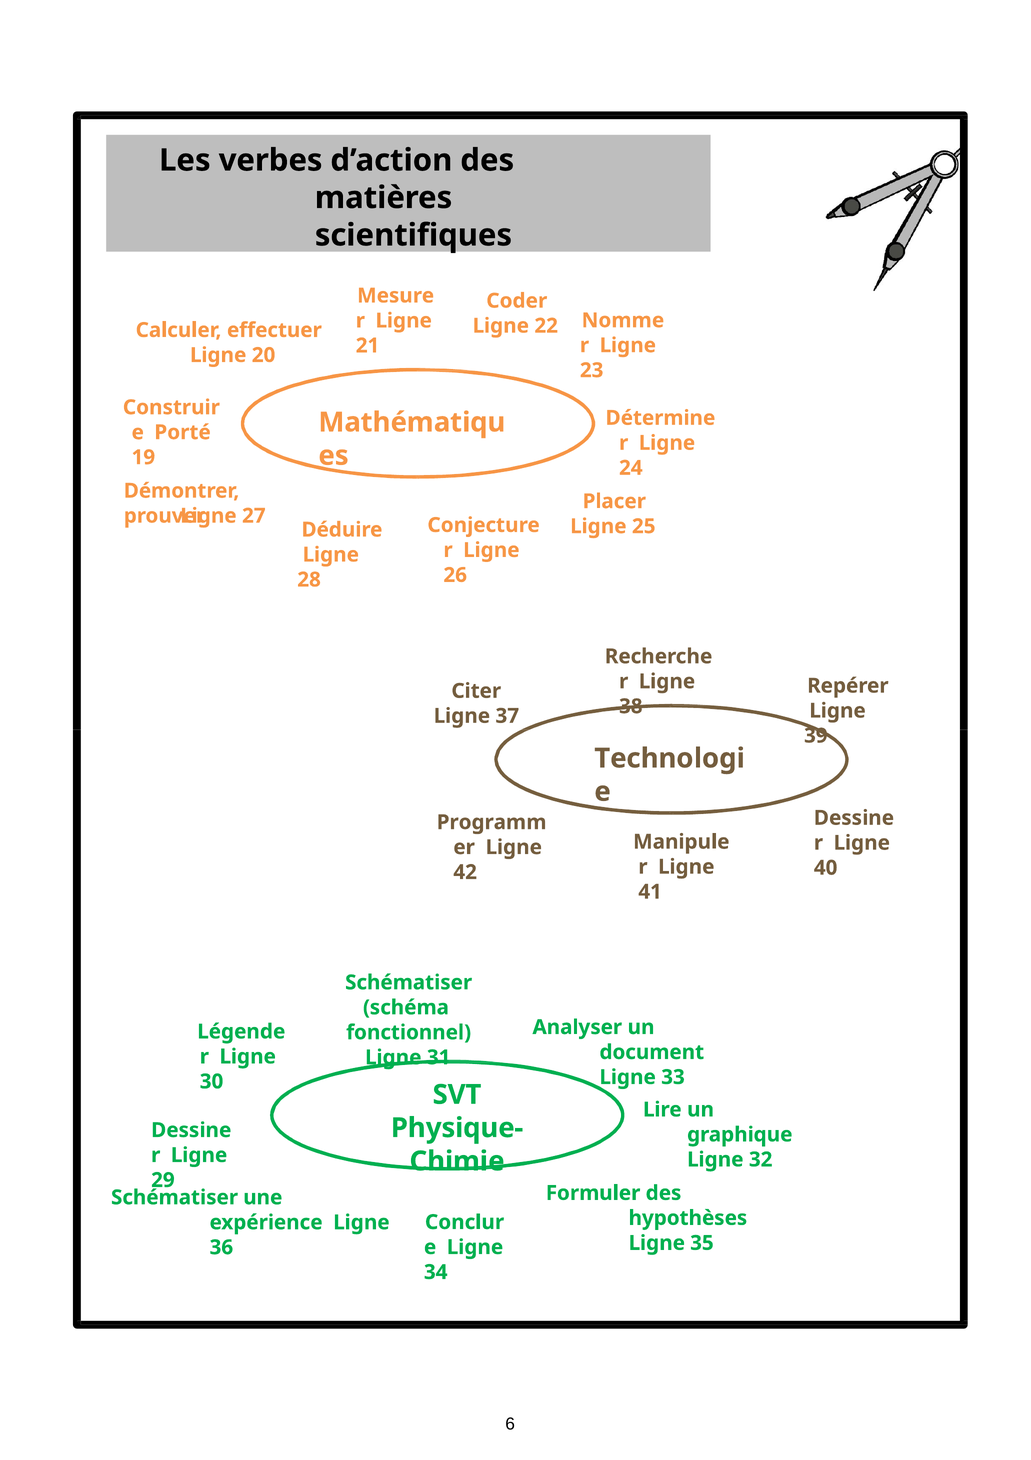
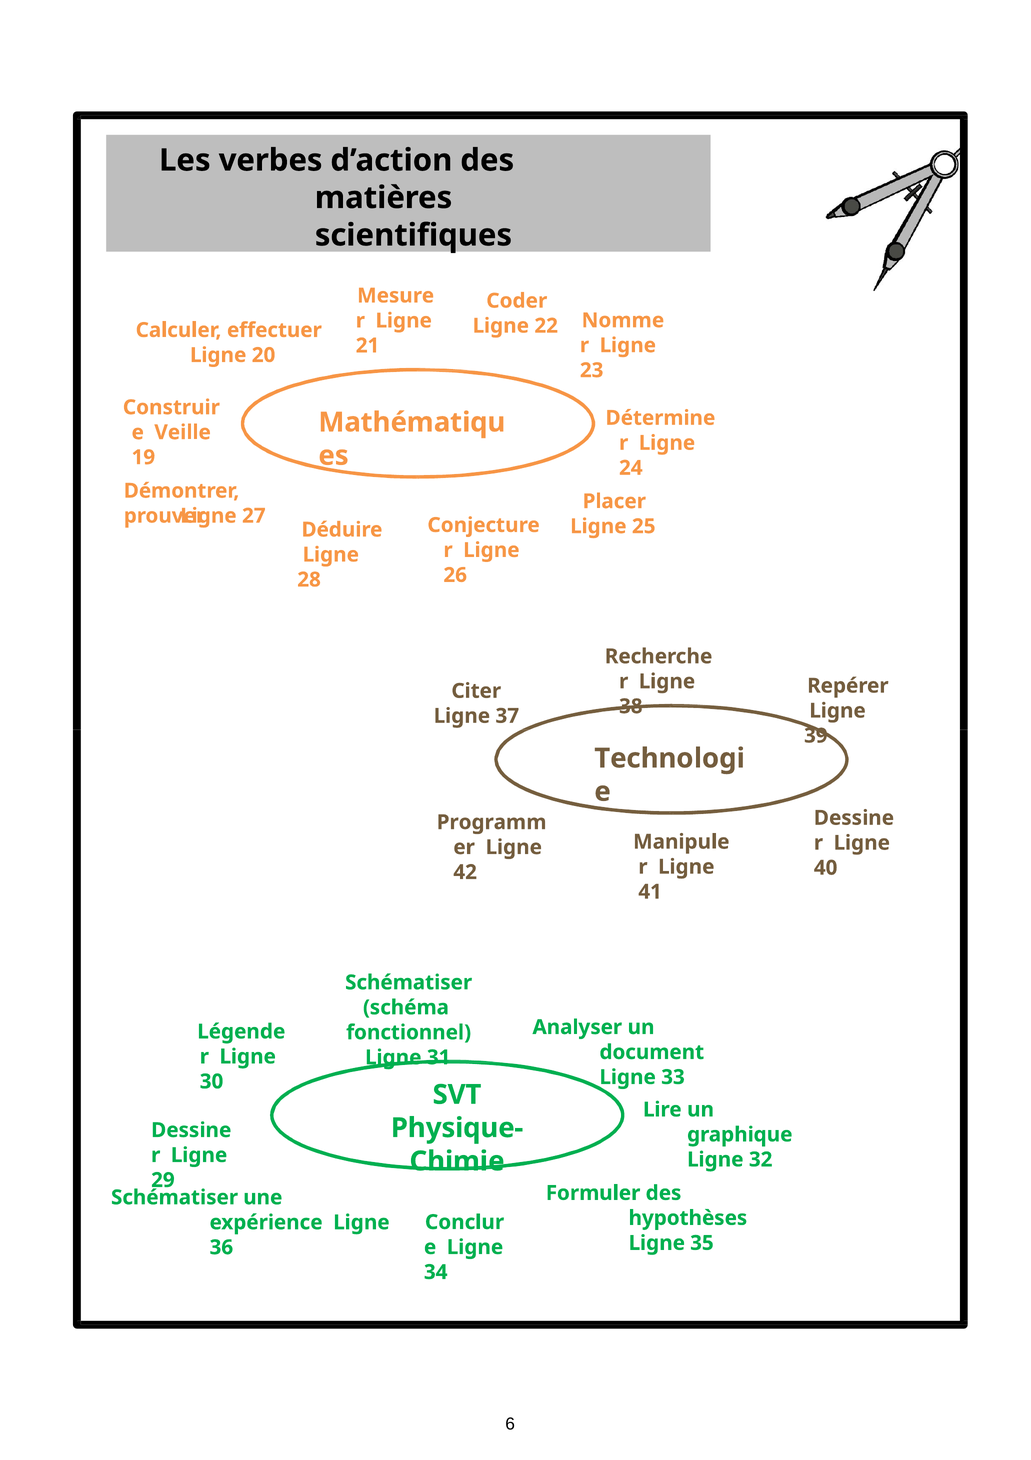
Porté: Porté -> Veille (183, 432)
